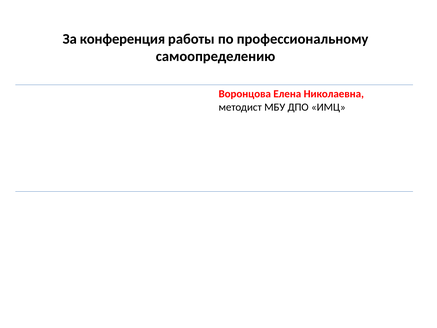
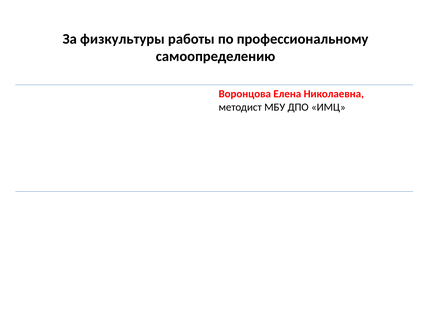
конференция: конференция -> физкультуры (122, 39)
